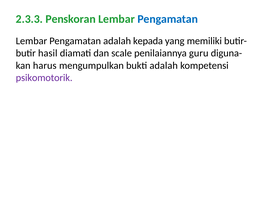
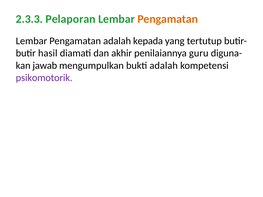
Penskoran: Penskoran -> Pelaporan (71, 19)
Pengamatan colour: blue -> orange (168, 19)
memiliki: memiliki -> tertutup (204, 41)
scale: scale -> akhir (122, 53)
harus: harus -> jawab (45, 66)
